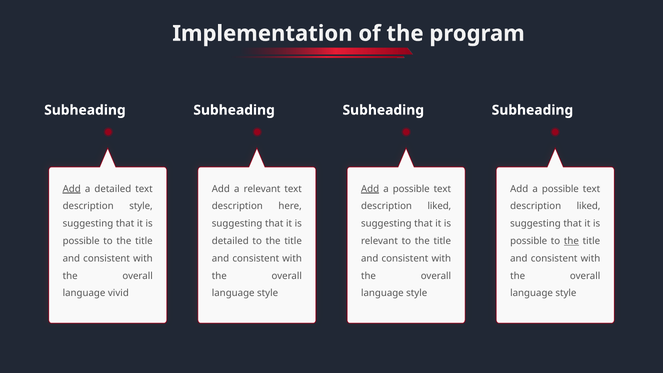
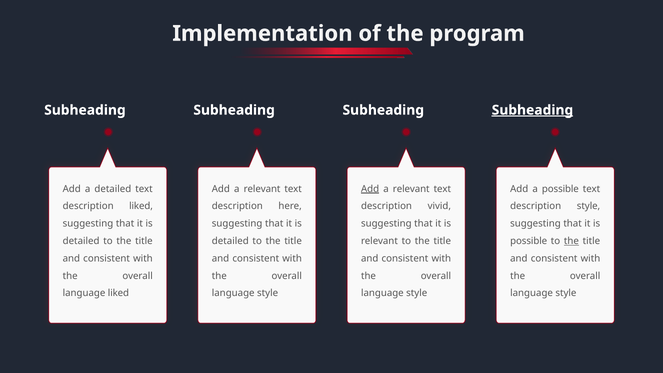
Subheading underline: none -> present (532, 110)
Add underline: present -> none (72, 189)
possible: possible -> relevant (411, 189)
description style: style -> liked (141, 206)
liked: liked -> vivid (439, 206)
liked: liked -> style (589, 206)
possible: possible -> detailed (81, 241)
language vivid: vivid -> liked (118, 293)
